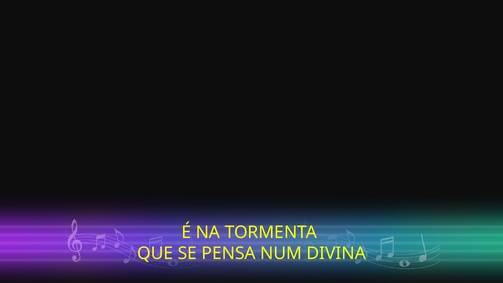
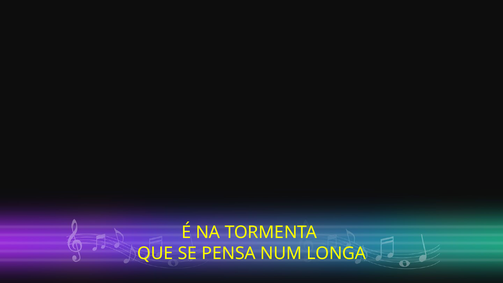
DIVINA: DIVINA -> LONGA (336, 253)
